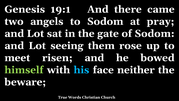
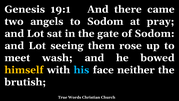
risen: risen -> wash (57, 58)
himself colour: light green -> yellow (24, 70)
beware: beware -> brutish (25, 82)
